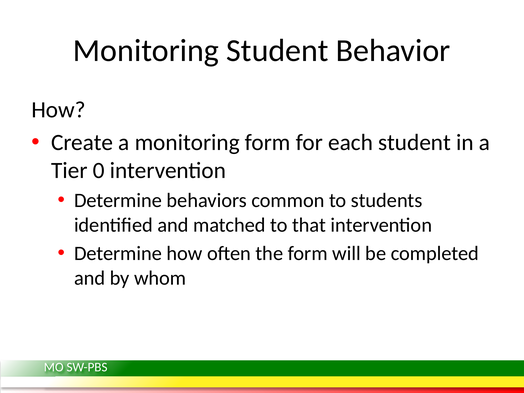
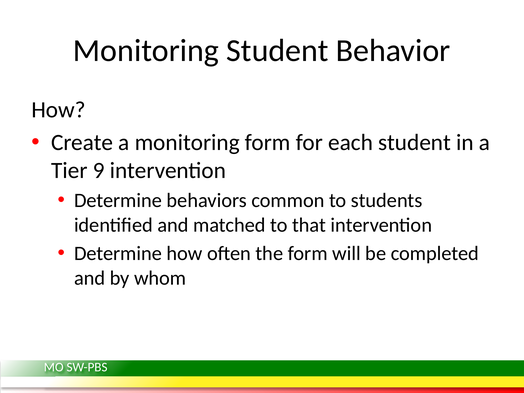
0: 0 -> 9 (99, 170)
